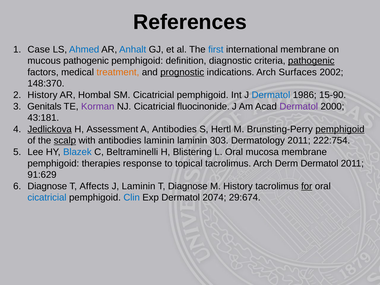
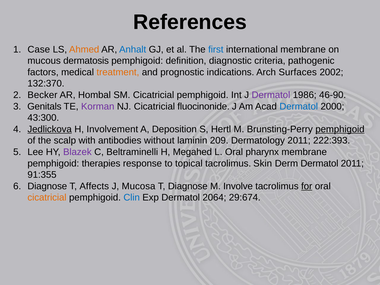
Ahmed colour: blue -> orange (84, 49)
mucous pathogenic: pathogenic -> dermatosis (86, 61)
pathogenic underline: present -> none (311, 61)
prognostic underline: present -> none (182, 72)
148:370: 148:370 -> 132:370 (46, 84)
History: History -> Becker (42, 95)
Dermatol colour: blue -> purple (271, 95)
15-90: 15-90 -> 46-90 (333, 95)
Dermatol colour: purple -> blue (299, 106)
43:181: 43:181 -> 43:300 (43, 118)
Assessment: Assessment -> Involvement (112, 129)
A Antibodies: Antibodies -> Deposition (174, 129)
scalp underline: present -> none (65, 141)
antibodies laminin: laminin -> without (159, 141)
303: 303 -> 209 (219, 141)
222:754: 222:754 -> 222:393 (332, 141)
Blazek colour: blue -> purple (77, 152)
Blistering: Blistering -> Megahed (192, 152)
mucosa: mucosa -> pharynx (262, 152)
tacrolimus Arch: Arch -> Skin (263, 163)
91:629: 91:629 -> 91:355 (42, 175)
J Laminin: Laminin -> Mucosa (139, 186)
M History: History -> Involve (238, 186)
cicatricial colour: blue -> orange (47, 198)
2074: 2074 -> 2064 (214, 198)
